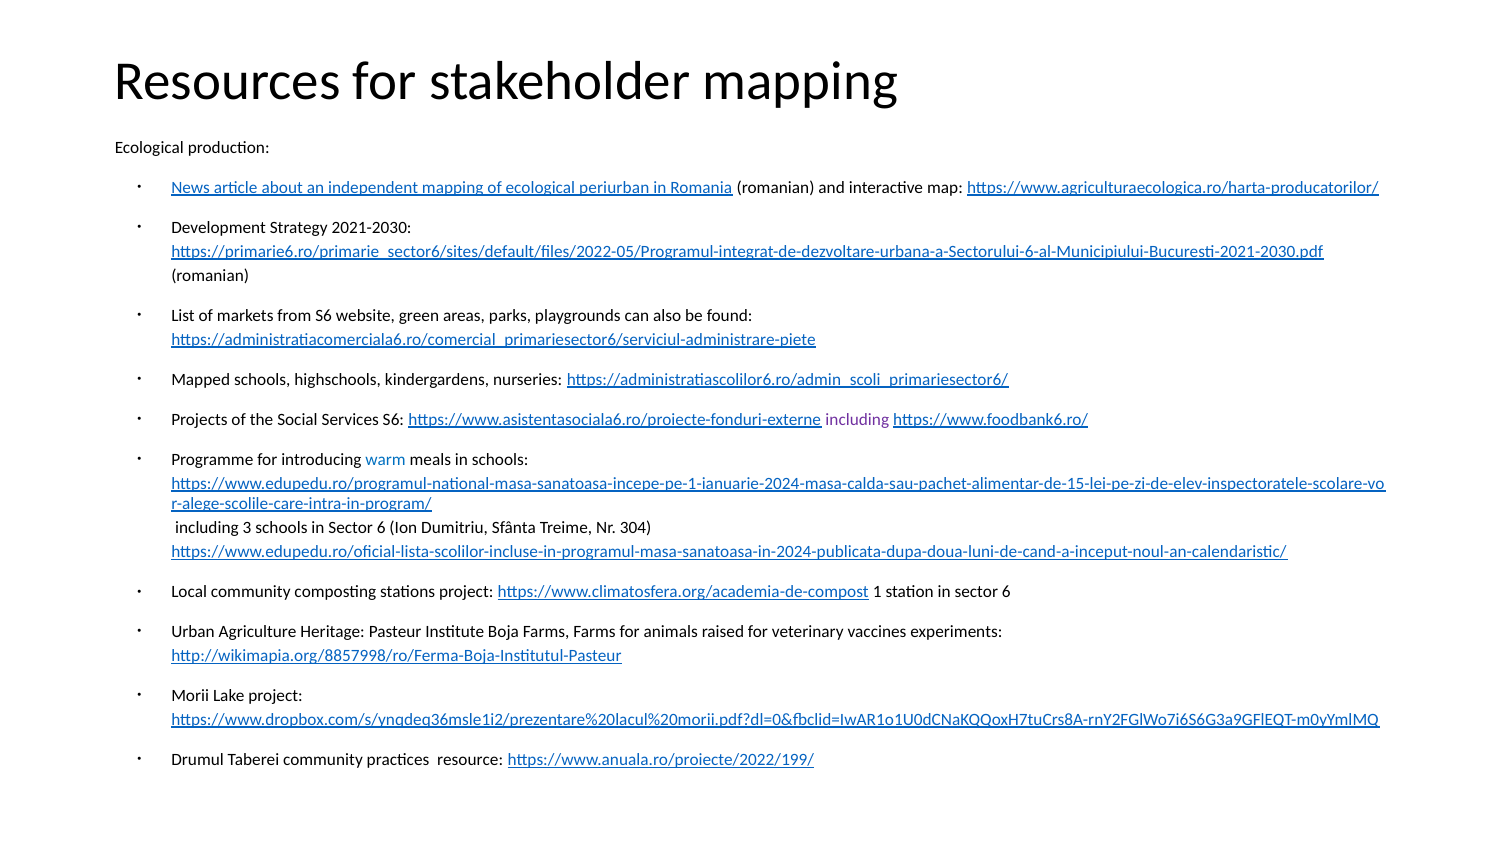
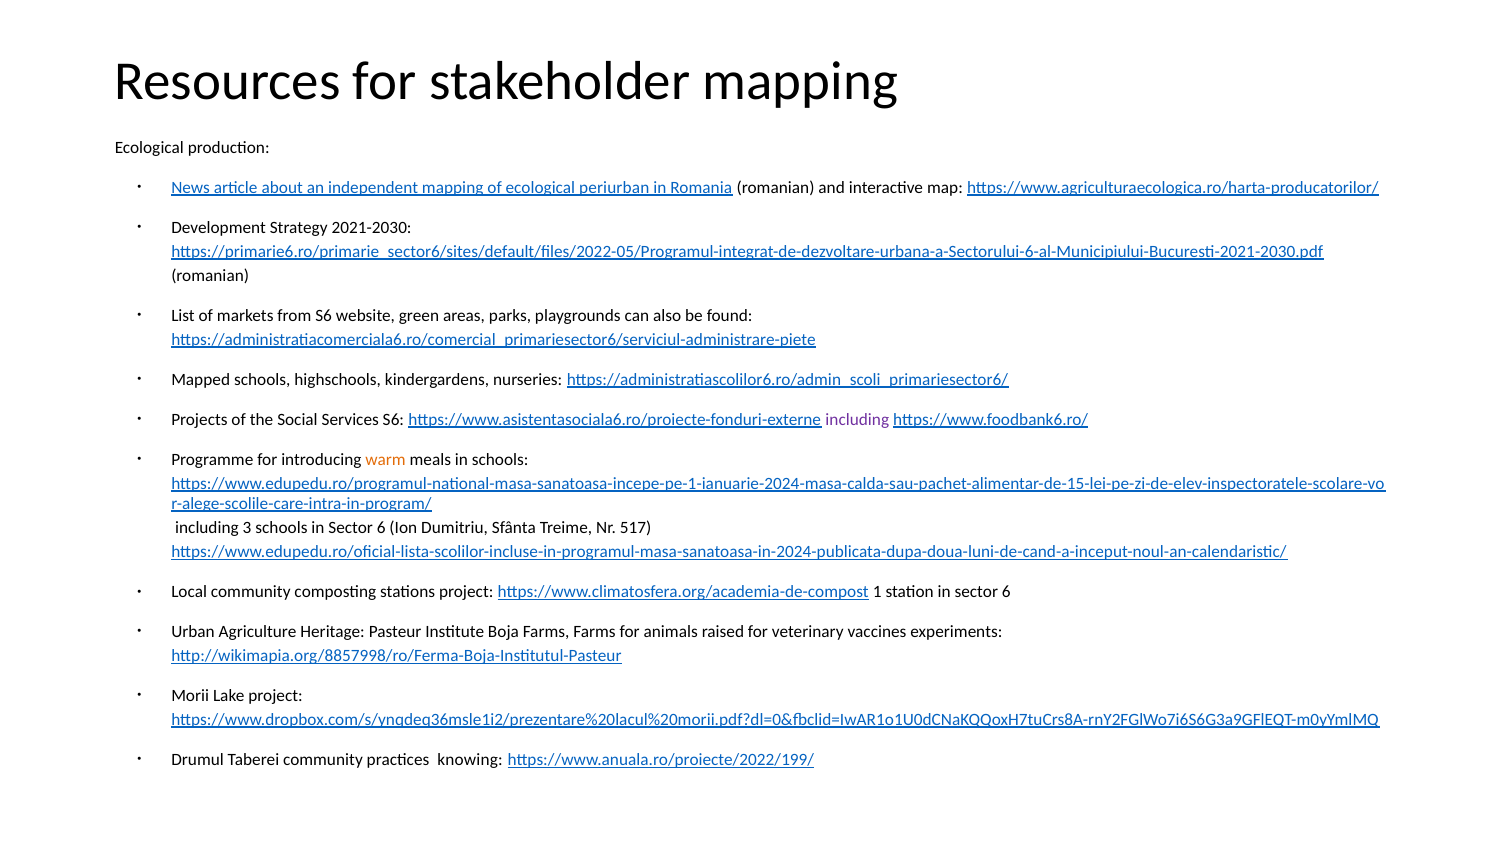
warm colour: blue -> orange (385, 460)
304: 304 -> 517 (636, 528)
resource: resource -> knowing (470, 760)
